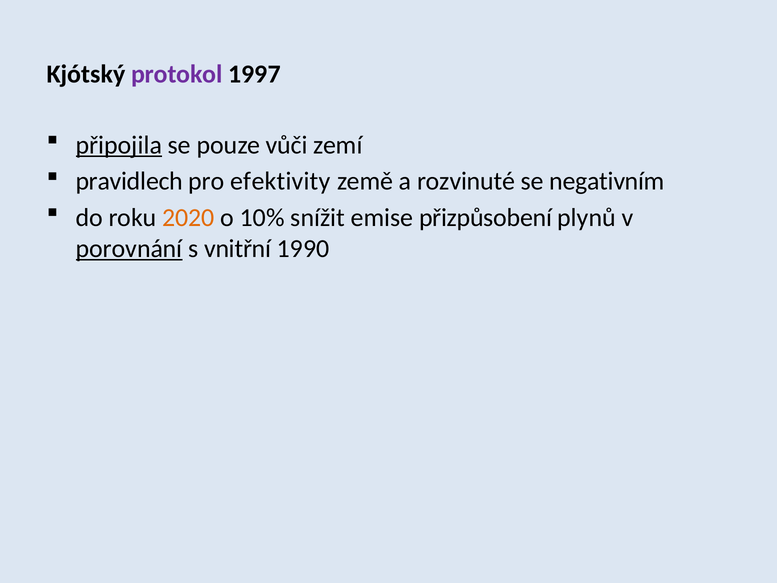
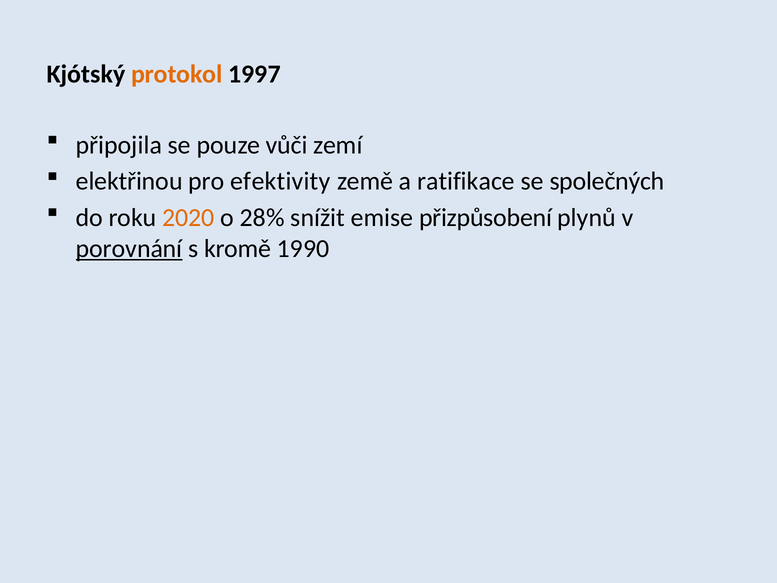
protokol colour: purple -> orange (177, 74)
připojila underline: present -> none (119, 145)
pravidlech: pravidlech -> elektřinou (129, 181)
rozvinuté: rozvinuté -> ratifikace (466, 181)
negativním: negativním -> společných (607, 181)
10%: 10% -> 28% (262, 218)
vnitřní: vnitřní -> kromě (238, 249)
